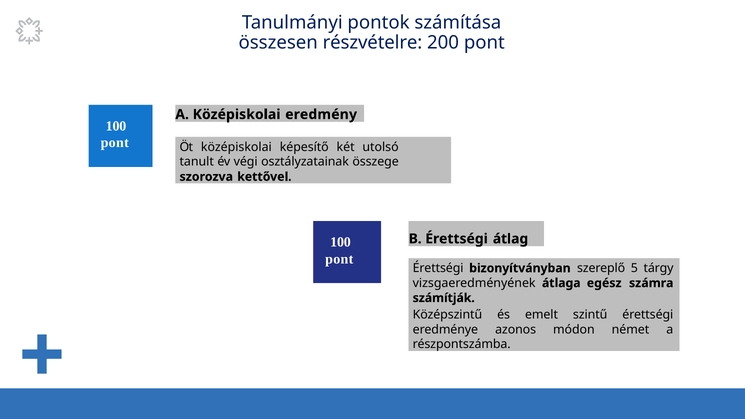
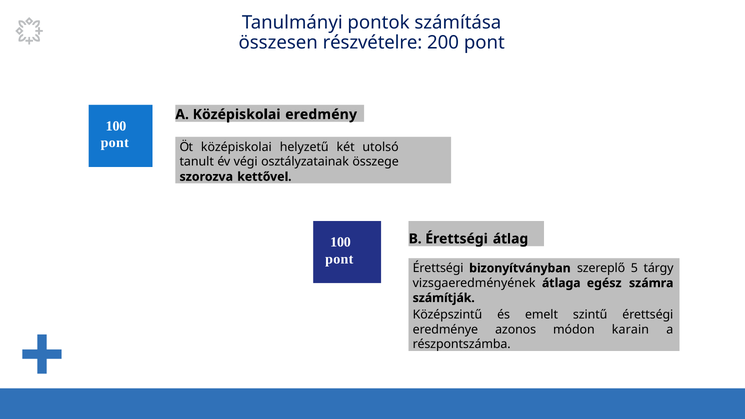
képesítő: képesítő -> helyzetű (304, 147)
német: német -> karain (630, 330)
